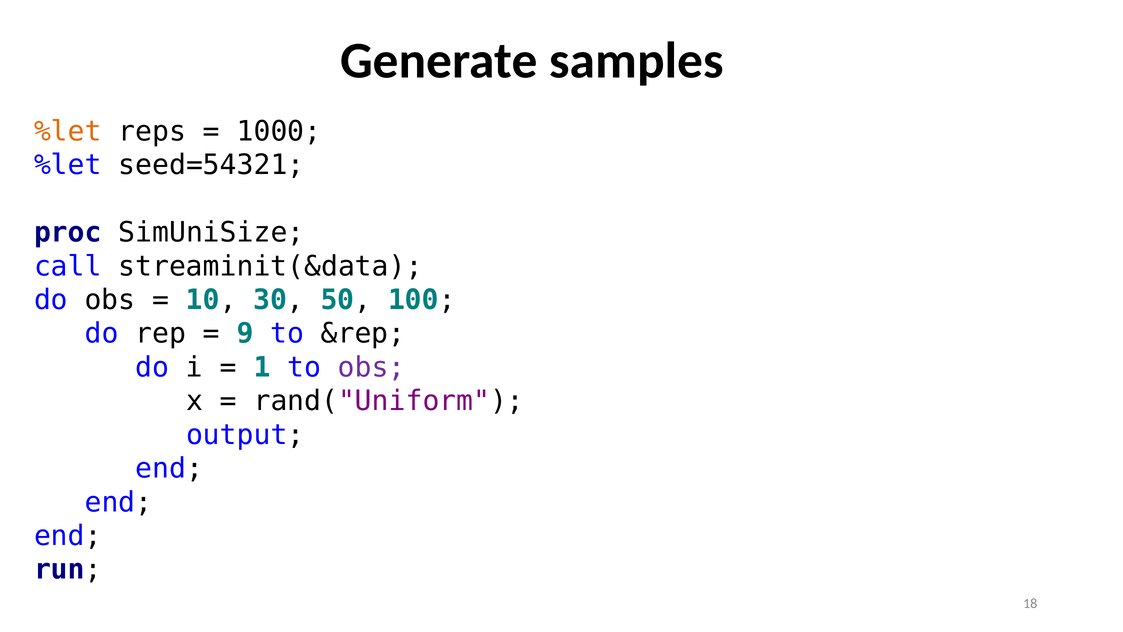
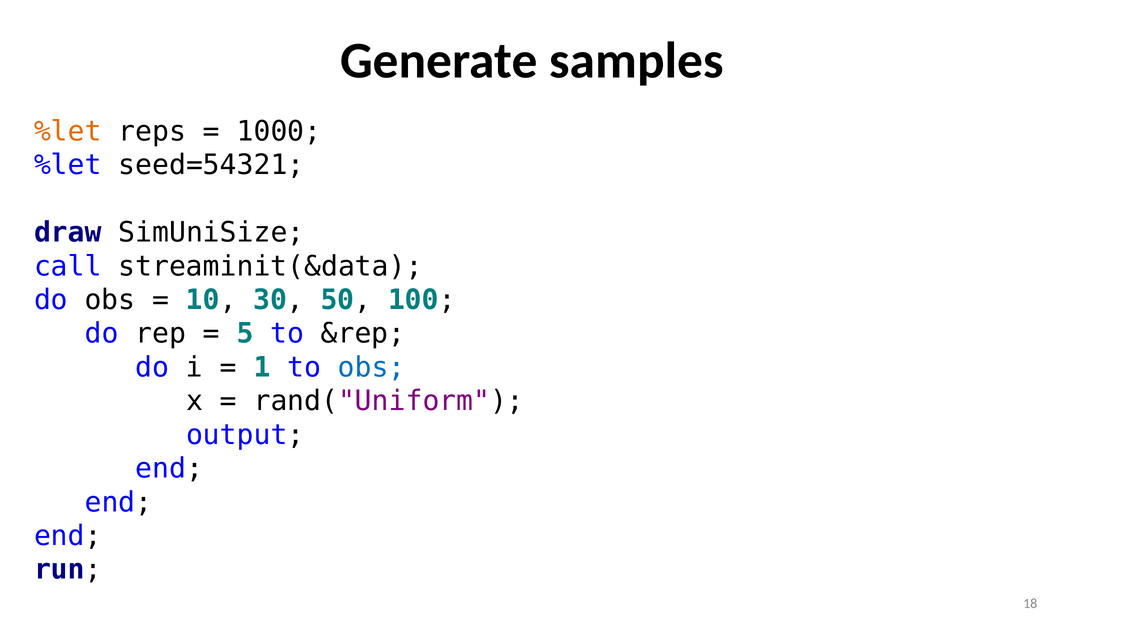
proc: proc -> draw (68, 232)
9: 9 -> 5 (245, 334)
obs colour: purple -> blue (372, 367)
